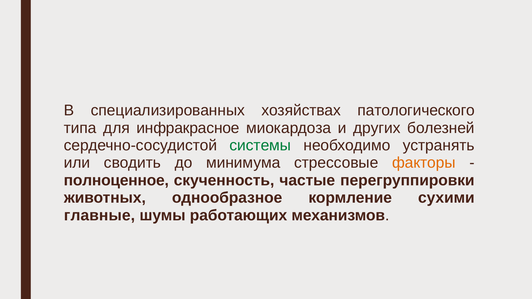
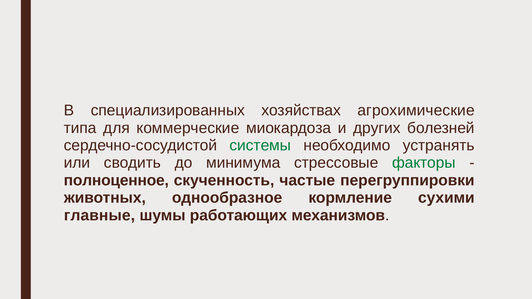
патологического: патологического -> агрохимические (416, 111)
инфракрасное: инфракрасное -> коммерческие (188, 128)
факторы colour: orange -> green (424, 163)
